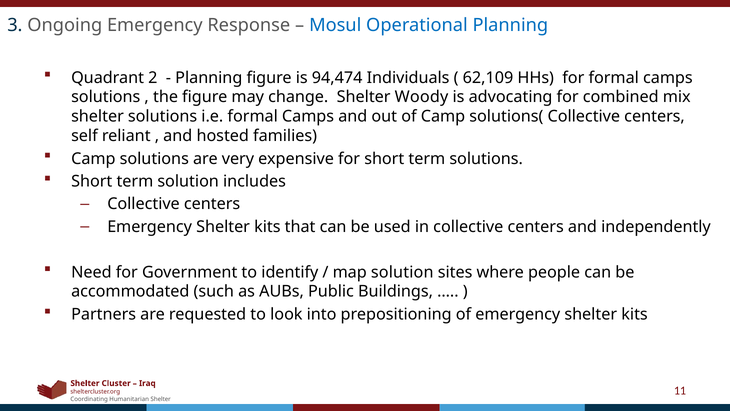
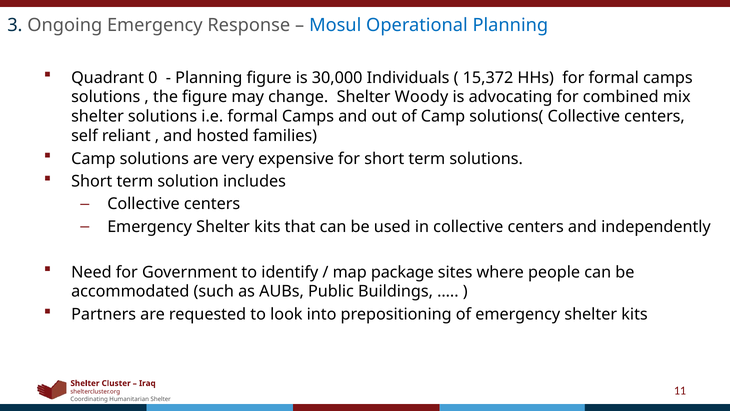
2: 2 -> 0 (153, 78)
94,474: 94,474 -> 30,000 (337, 78)
62,109: 62,109 -> 15,372 (488, 78)
map solution: solution -> package (402, 272)
